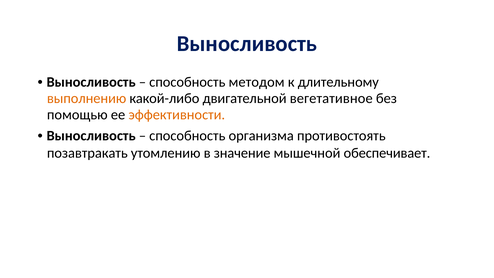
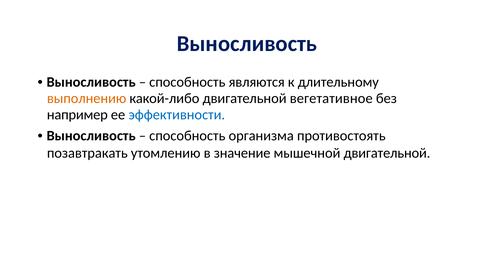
методом: методом -> являются (257, 82)
помощью: помощью -> например (77, 115)
эффективности colour: orange -> blue (177, 115)
мышечной обеспечивает: обеспечивает -> двигательной (387, 153)
